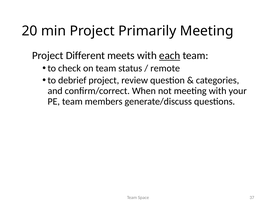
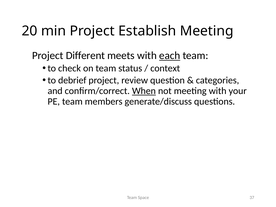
Primarily: Primarily -> Establish (147, 31)
remote: remote -> context (165, 68)
When underline: none -> present (144, 91)
